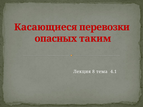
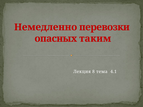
Касающиеся: Касающиеся -> Немедленно (46, 27)
